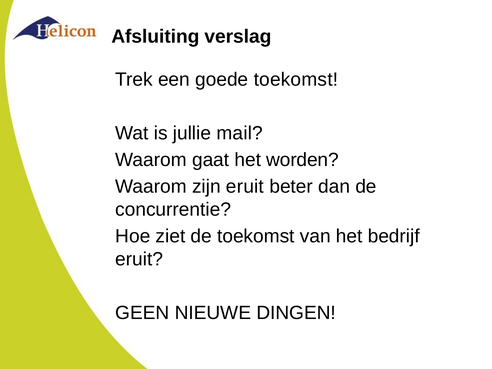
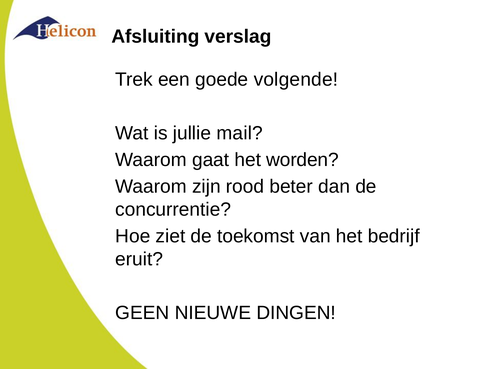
goede toekomst: toekomst -> volgende (296, 80)
zijn eruit: eruit -> rood (245, 187)
